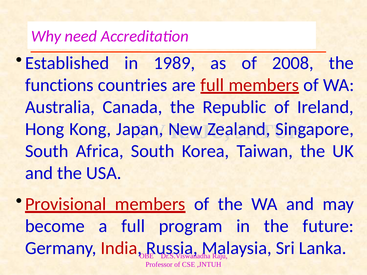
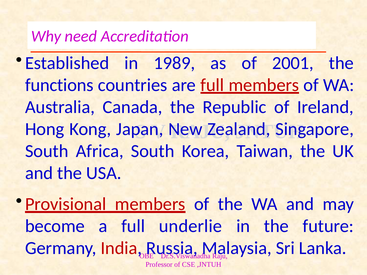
2008: 2008 -> 2001 (293, 63)
program: program -> underlie (191, 226)
